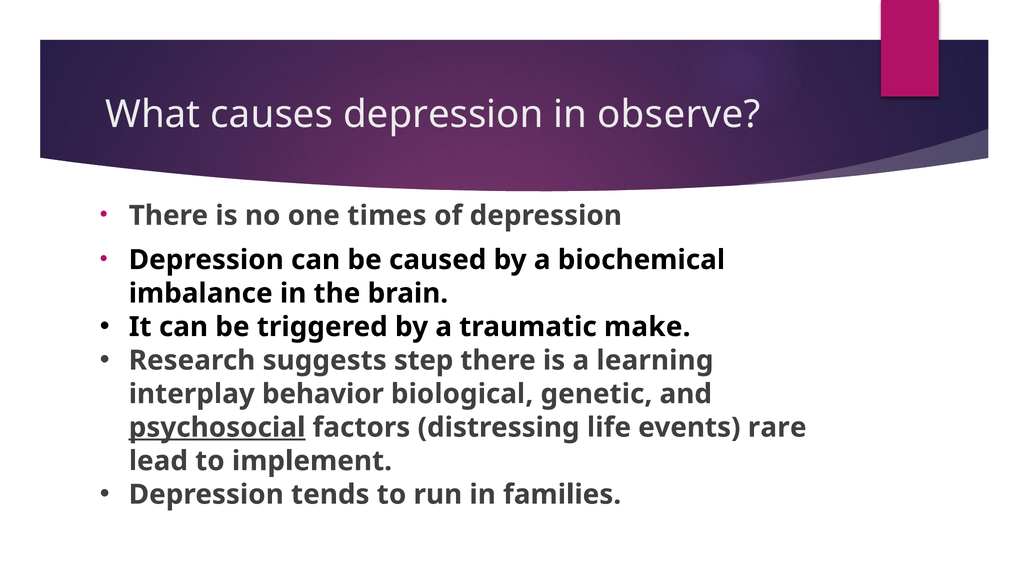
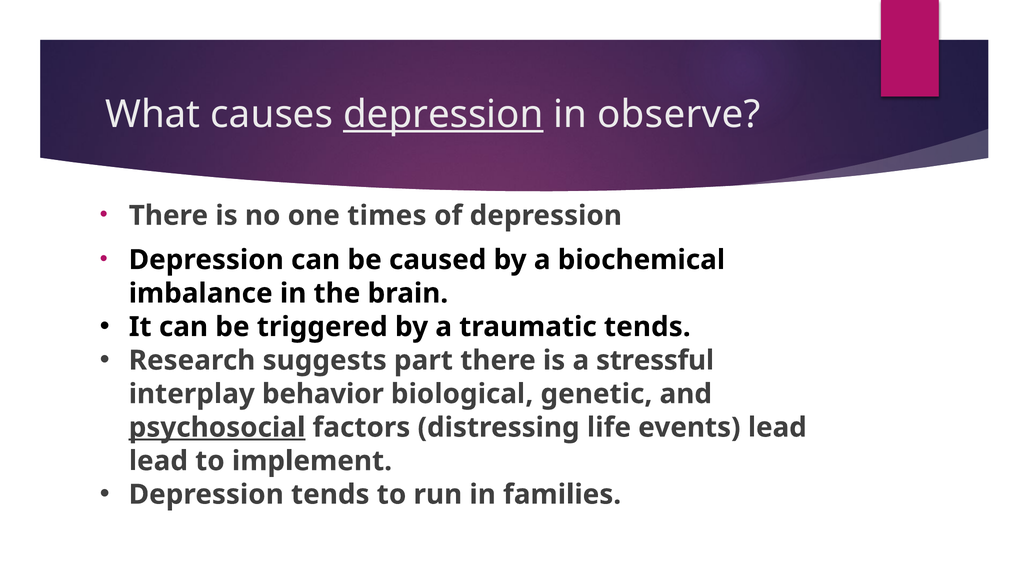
depression underline: none -> present (443, 115)
traumatic make: make -> tends (647, 327)
step: step -> part (423, 360)
learning: learning -> stressful (655, 360)
events rare: rare -> lead (777, 427)
